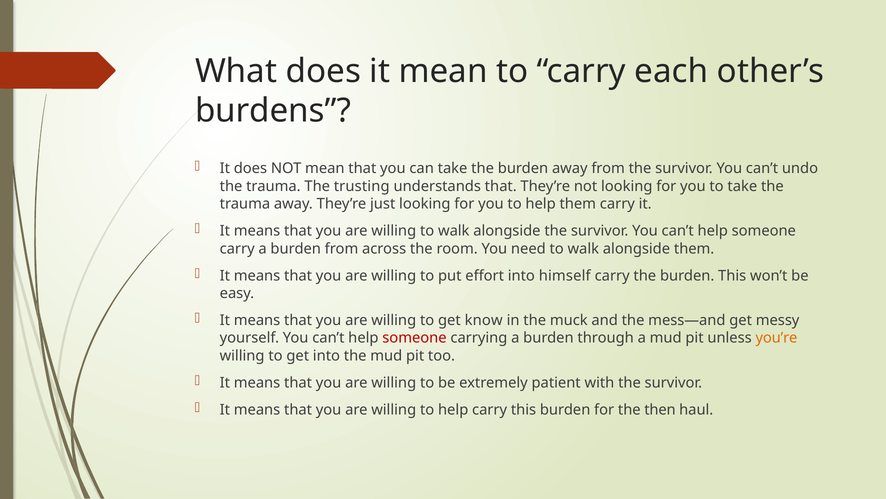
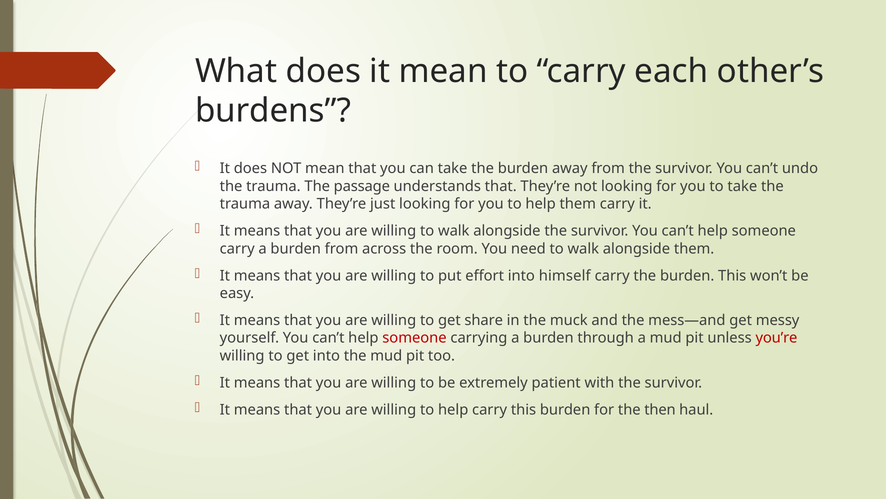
trusting: trusting -> passage (362, 186)
know: know -> share (484, 320)
you’re colour: orange -> red (776, 338)
